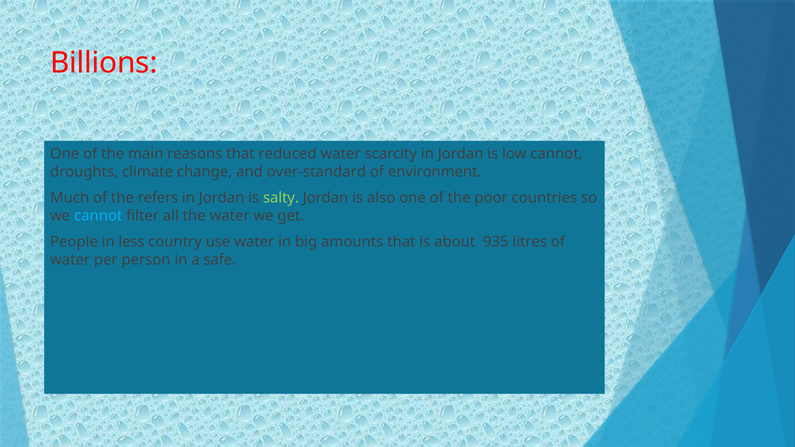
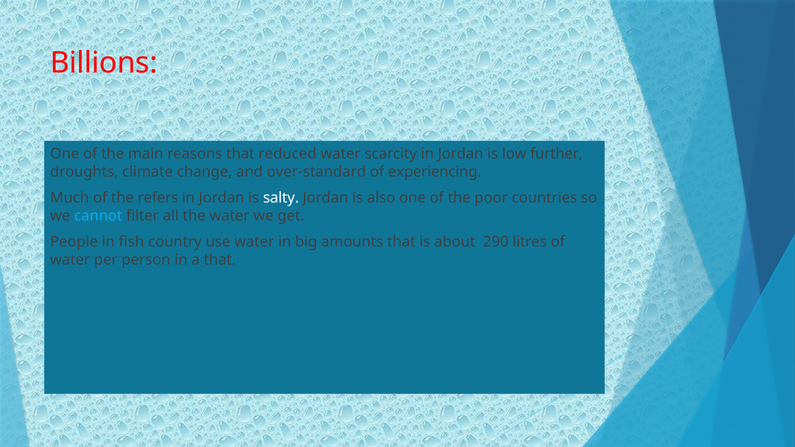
low cannot: cannot -> further (557, 154)
environment: environment -> experiencing (435, 172)
salty colour: light green -> white (281, 198)
less: less -> fish (131, 242)
935: 935 -> 290 (496, 242)
a safe: safe -> that (220, 260)
